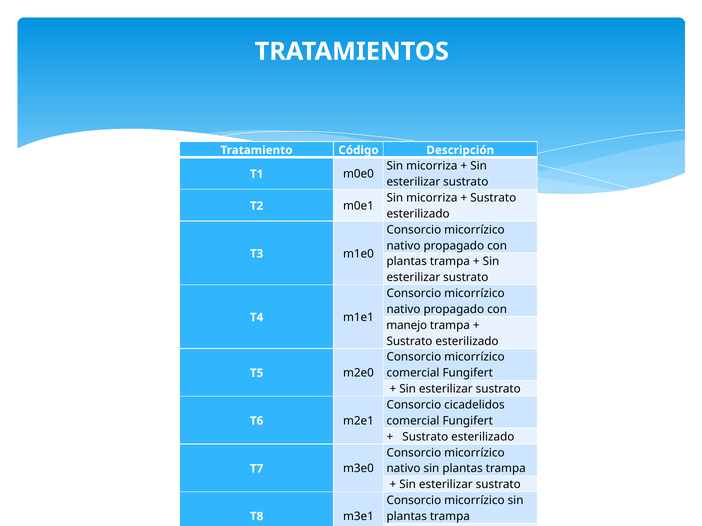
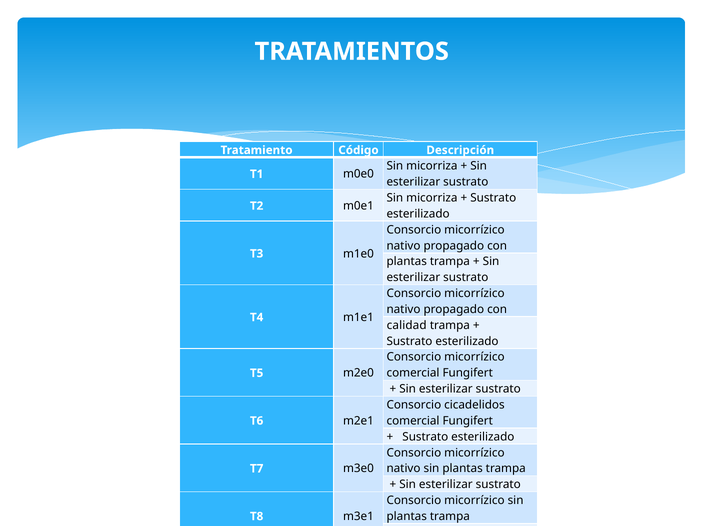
manejo: manejo -> calidad (407, 326)
